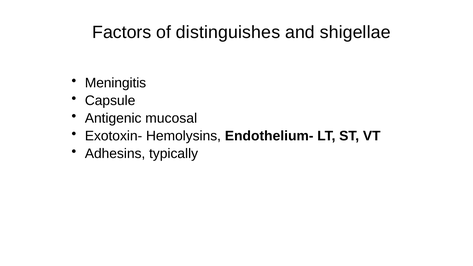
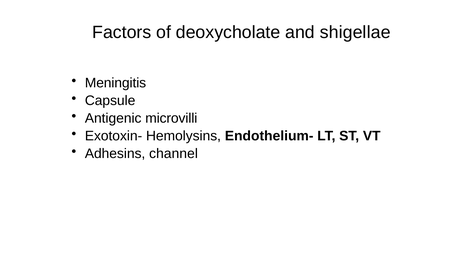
distinguishes: distinguishes -> deoxycholate (228, 32)
mucosal: mucosal -> microvilli (171, 118)
typically: typically -> channel (174, 154)
